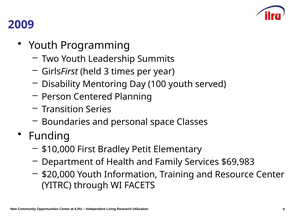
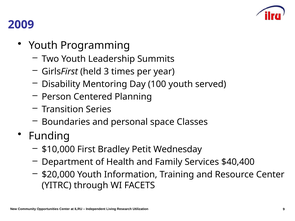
Elementary: Elementary -> Wednesday (178, 150)
$69,983: $69,983 -> $40,400 (238, 162)
